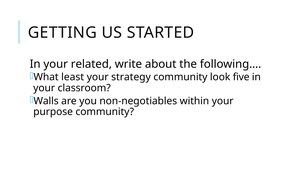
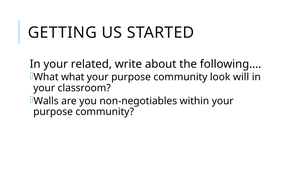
What least: least -> what (73, 77)
strategy: strategy -> purpose (131, 77)
five: five -> will (241, 77)
